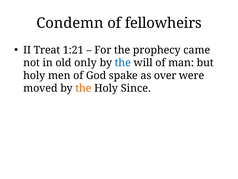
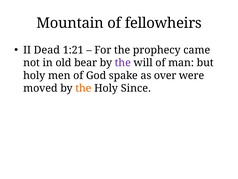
Condemn: Condemn -> Mountain (70, 23)
Treat: Treat -> Dead (47, 50)
only: only -> bear (86, 63)
the colour: blue -> purple (123, 63)
